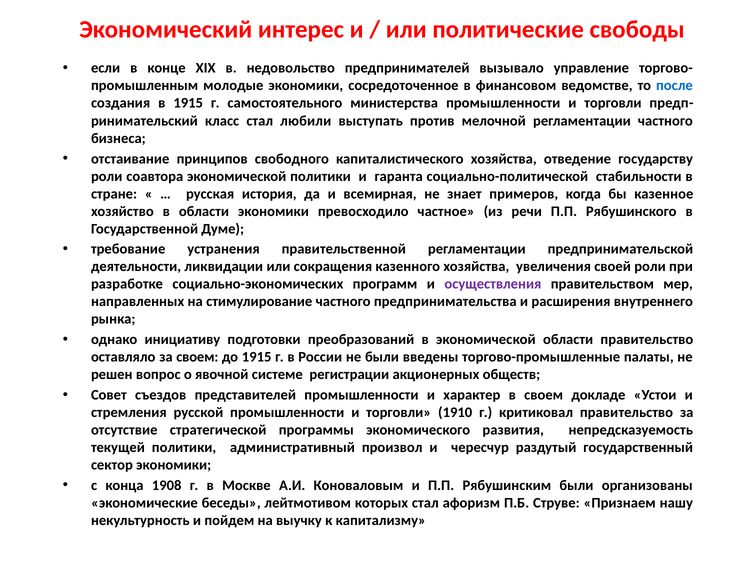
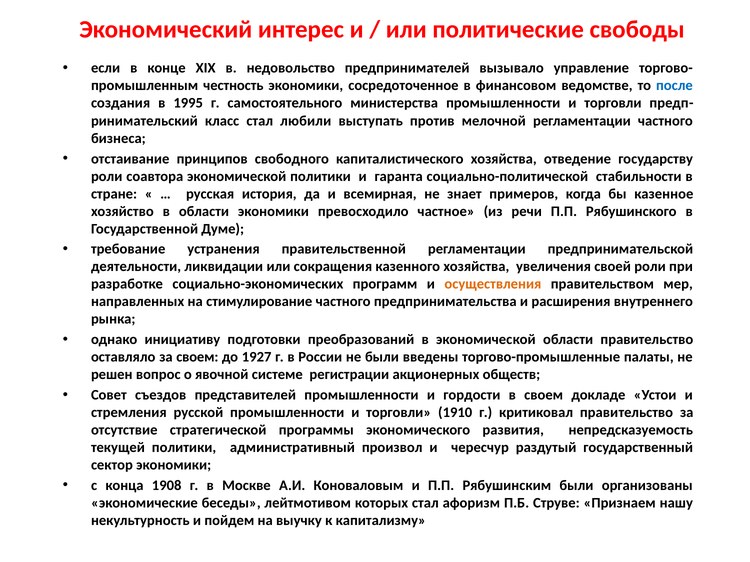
молодые: молодые -> честность (233, 86)
в 1915: 1915 -> 1995 (188, 103)
осуществления colour: purple -> orange (493, 284)
до 1915: 1915 -> 1927 (257, 357)
характер: характер -> гордости (472, 395)
